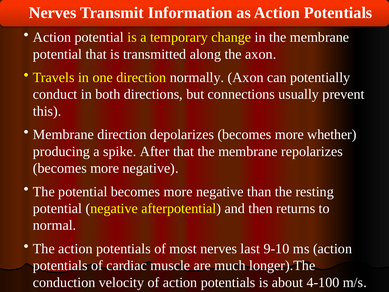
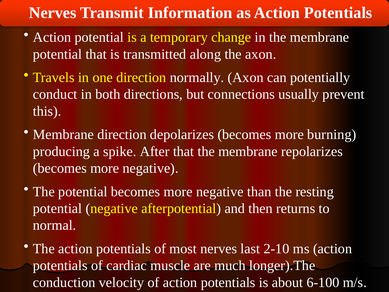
whether: whether -> burning (332, 134)
9-10: 9-10 -> 2-10 (276, 248)
4-100: 4-100 -> 6-100 (323, 282)
